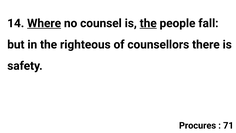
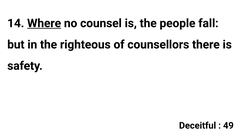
the underline: present -> none (148, 23)
Procures: Procures -> Deceitful (198, 125)
71: 71 -> 49 (228, 125)
